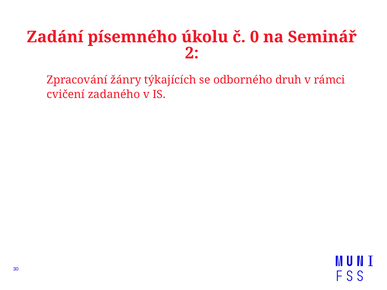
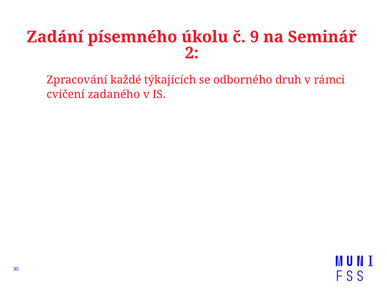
0: 0 -> 9 (254, 37)
žánry: žánry -> každé (126, 80)
